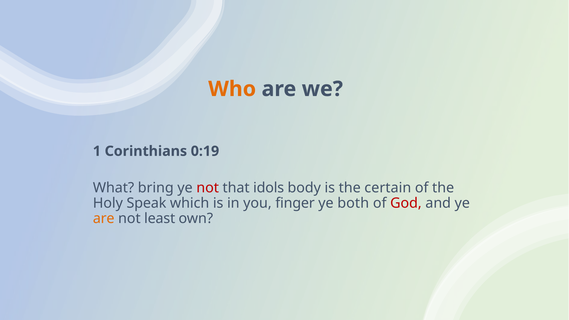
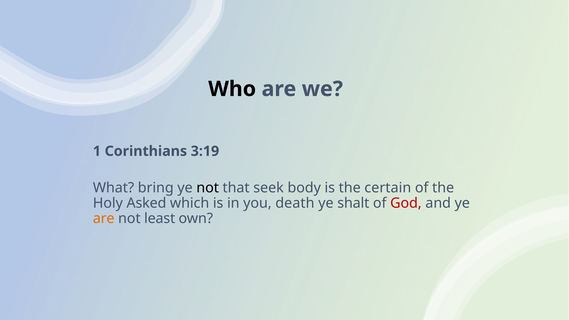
Who colour: orange -> black (232, 89)
0:19: 0:19 -> 3:19 (205, 151)
not colour: red -> black (208, 188)
idols: idols -> seek (269, 188)
Speak: Speak -> Asked (146, 203)
finger: finger -> death (295, 203)
both: both -> shalt (353, 203)
